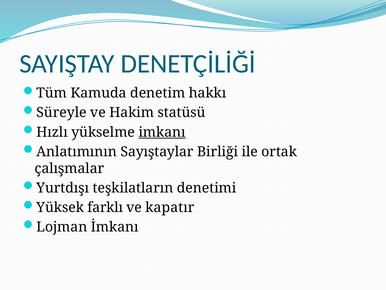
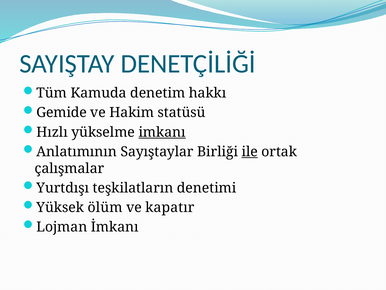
Süreyle: Süreyle -> Gemide (62, 112)
ile underline: none -> present (250, 151)
farklı: farklı -> ölüm (105, 207)
